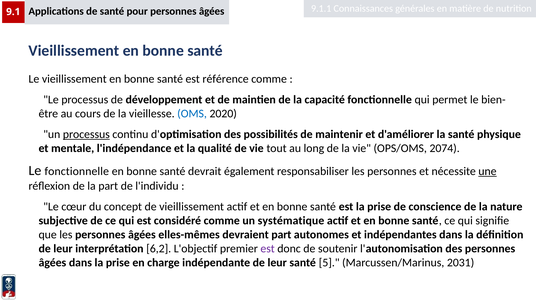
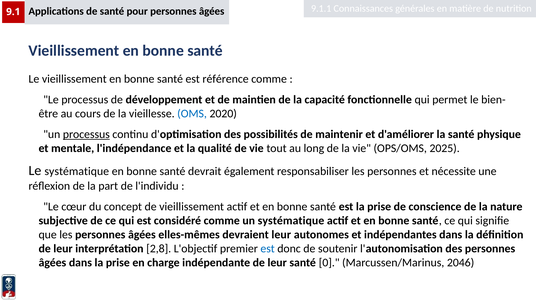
2074: 2074 -> 2025 (445, 149)
Le fonctionnelle: fonctionnelle -> systématique (77, 172)
une underline: present -> none (487, 172)
devraient part: part -> leur (281, 235)
6,2: 6,2 -> 2,8 (159, 249)
est colour: purple -> blue (268, 249)
5: 5 -> 0 (329, 263)
2031: 2031 -> 2046 (461, 263)
